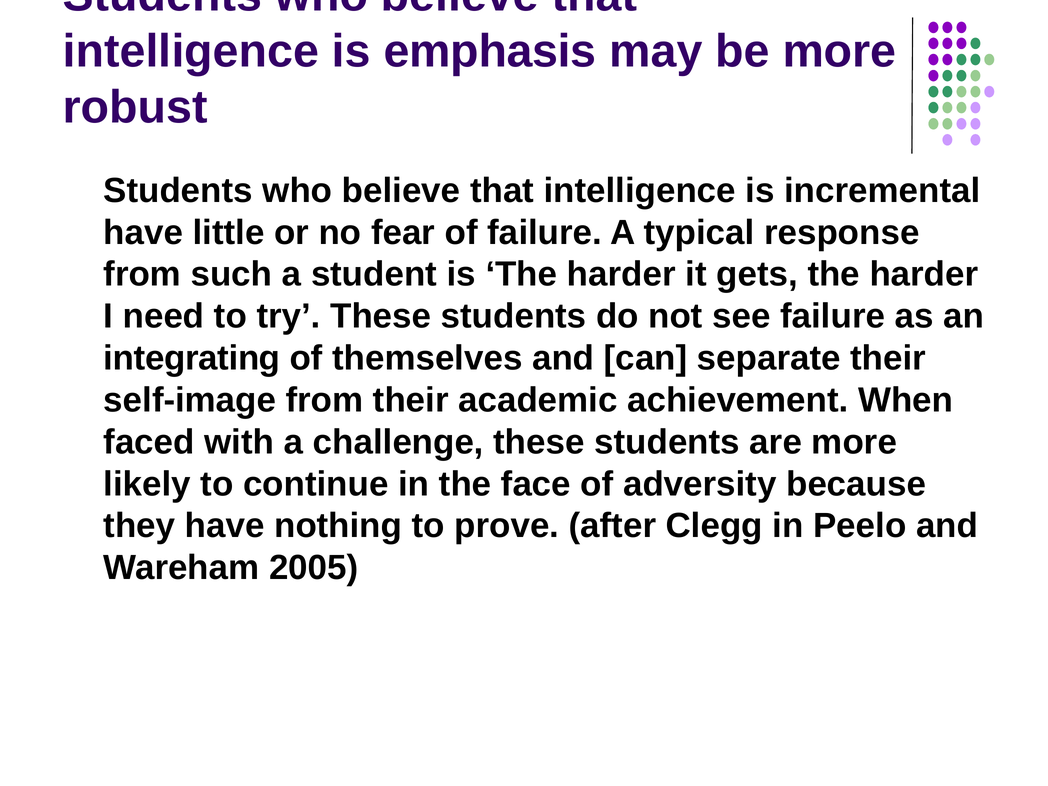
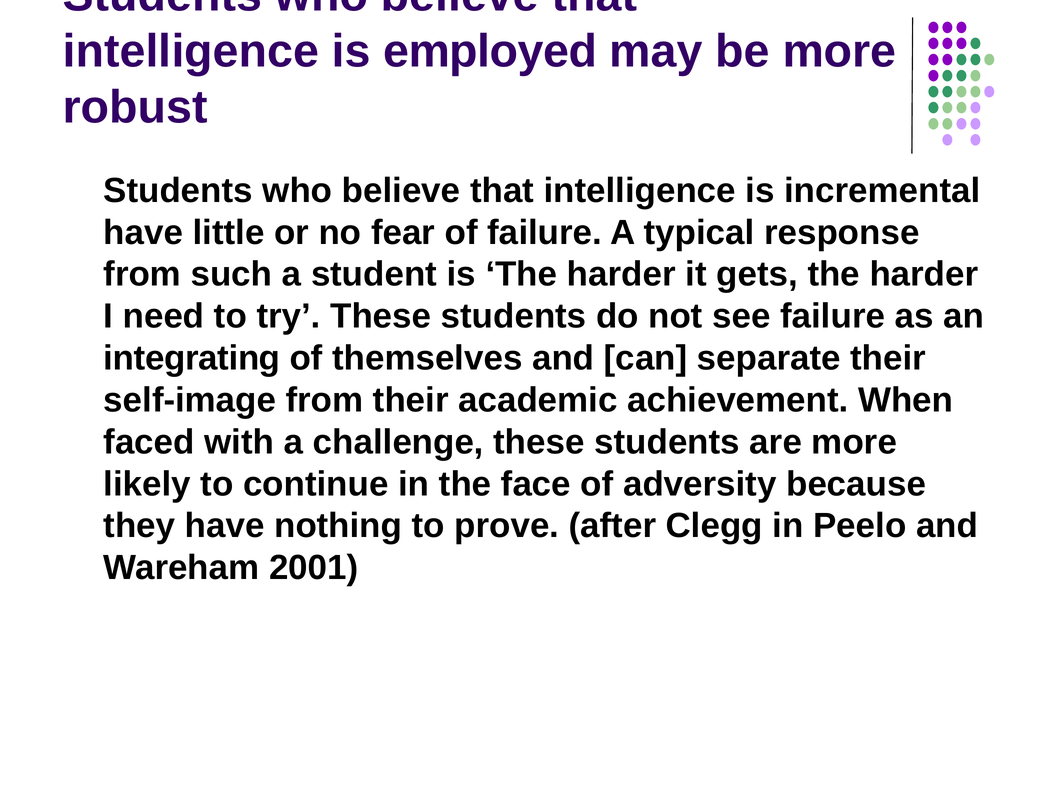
emphasis: emphasis -> employed (490, 51)
2005: 2005 -> 2001 (314, 568)
